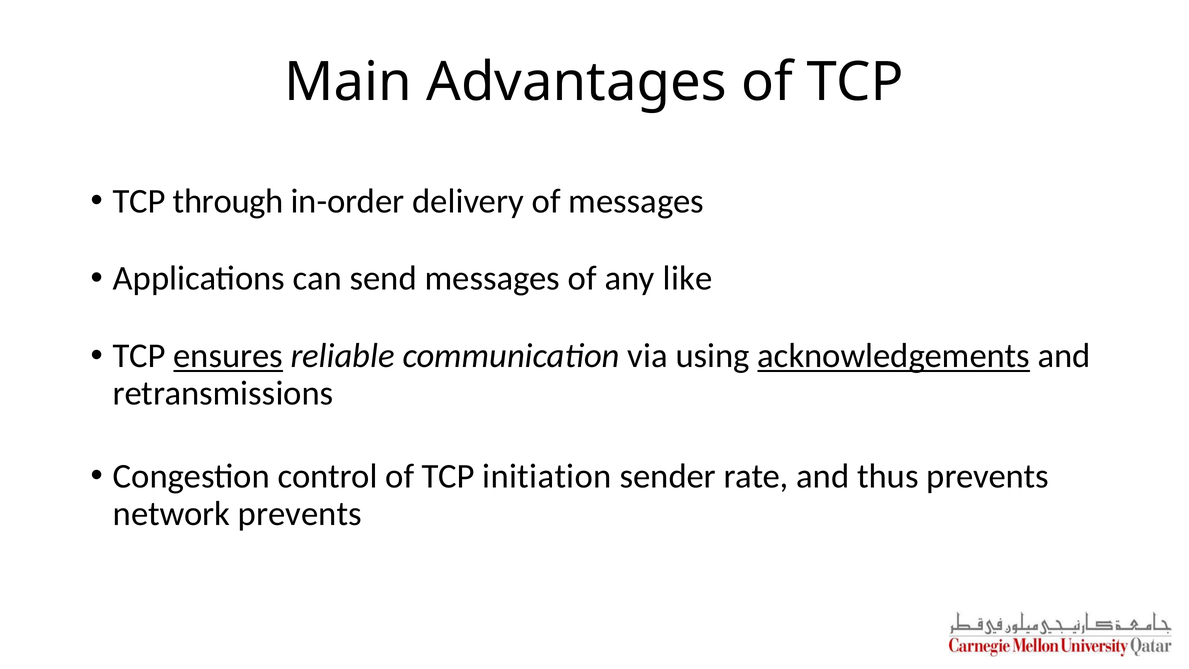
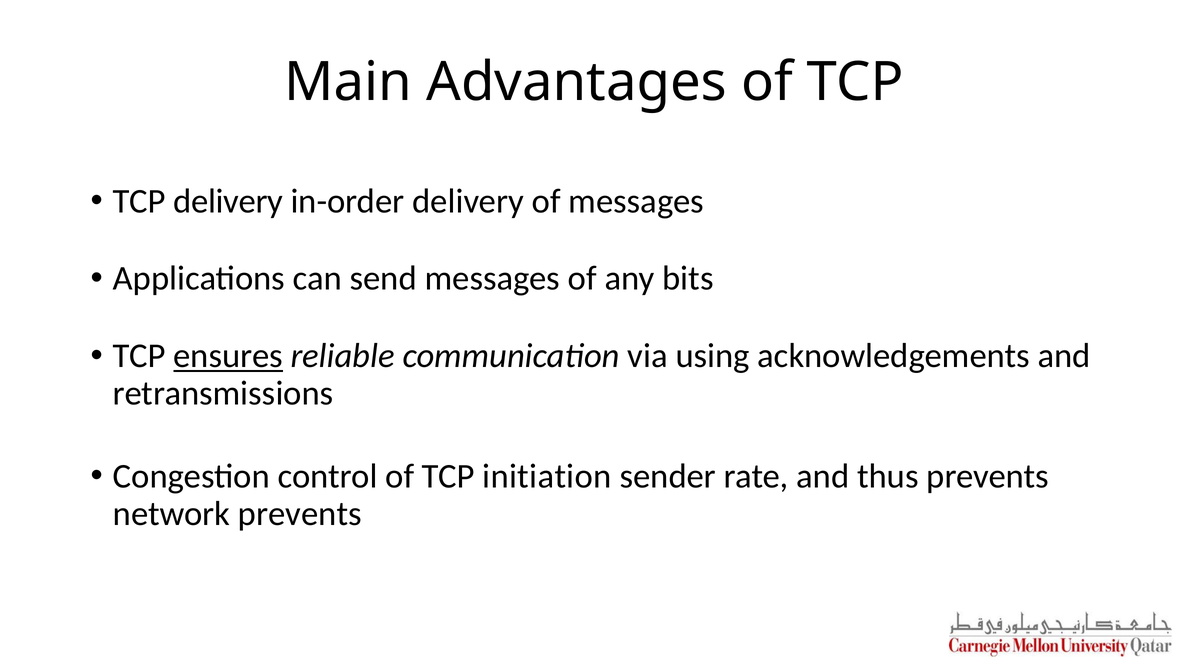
TCP through: through -> delivery (228, 201)
like: like -> bits (688, 278)
acknowledgements underline: present -> none (894, 356)
